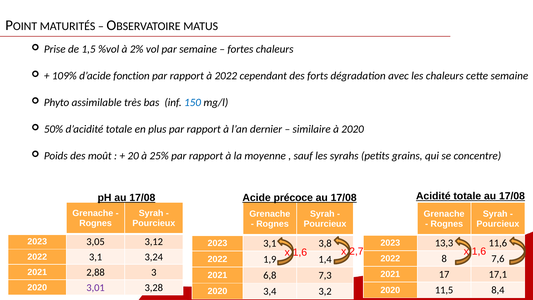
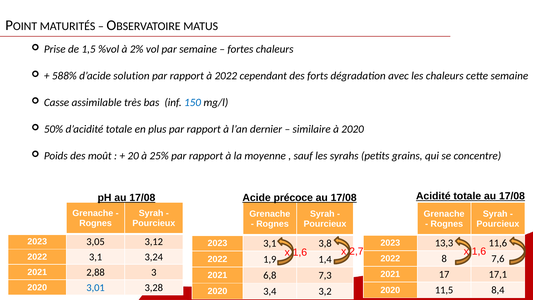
109%: 109% -> 588% (64, 76)
fonction: fonction -> solution (131, 76)
Phyto: Phyto -> Casse (57, 102)
3,01 colour: purple -> blue (96, 288)
